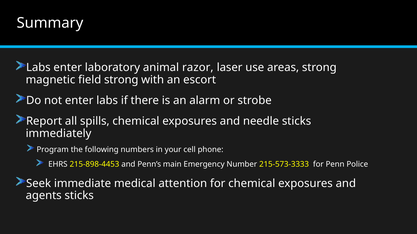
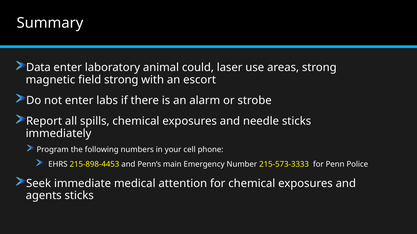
Labs: Labs -> Data (38, 68)
razor: razor -> could (198, 68)
